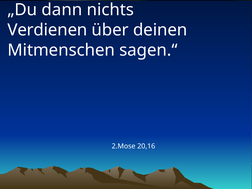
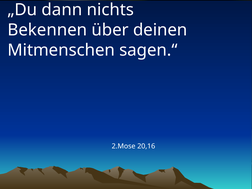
Verdienen: Verdienen -> Bekennen (47, 30)
